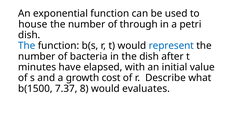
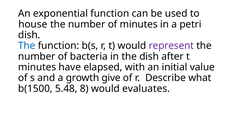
of through: through -> minutes (139, 24)
represent colour: blue -> purple (171, 46)
cost: cost -> give (111, 78)
7.37: 7.37 -> 5.48 (66, 88)
